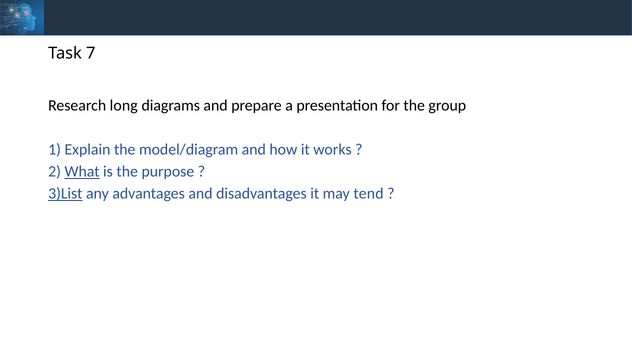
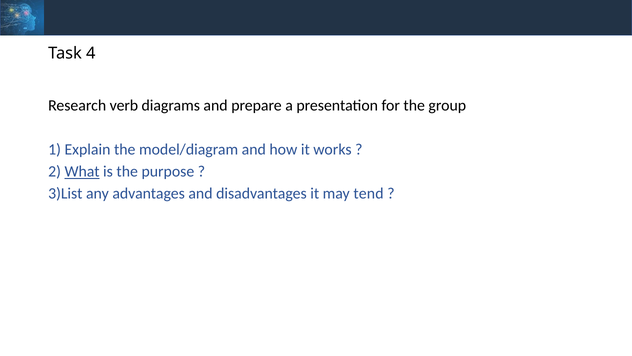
7: 7 -> 4 (91, 53)
long: long -> verb (124, 105)
3)List underline: present -> none (65, 193)
